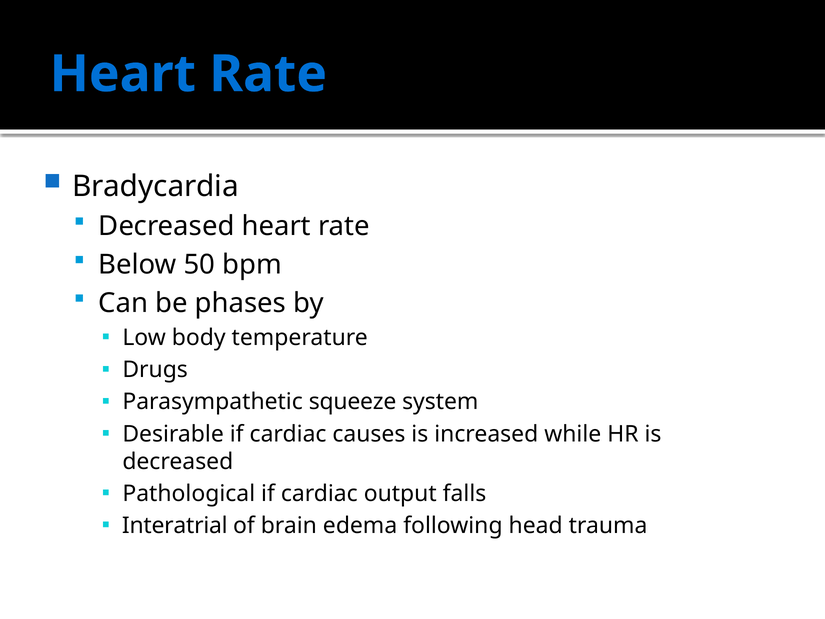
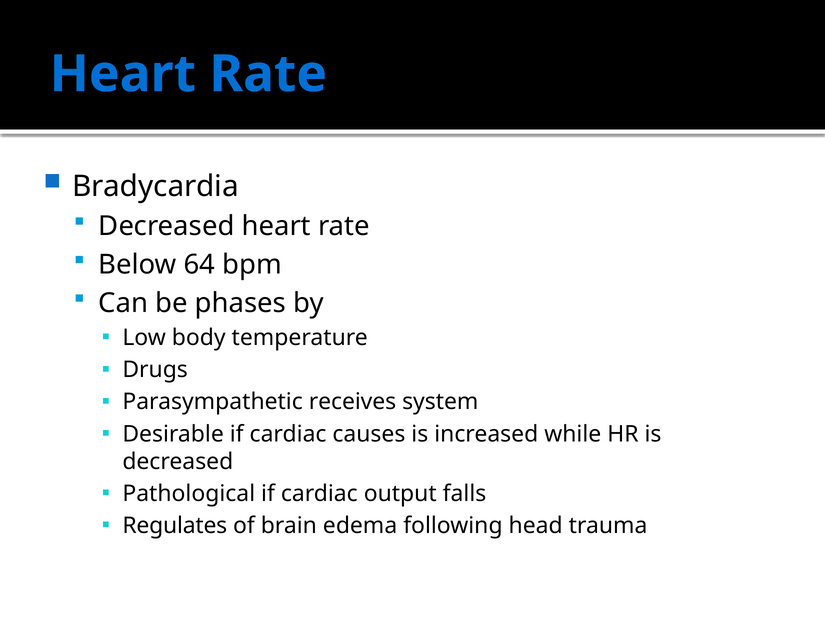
50: 50 -> 64 (199, 265)
squeeze: squeeze -> receives (352, 402)
Interatrial: Interatrial -> Regulates (175, 525)
